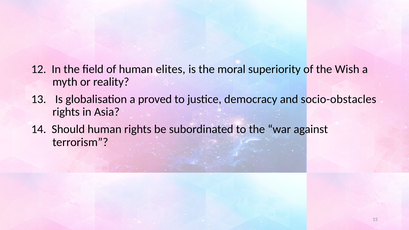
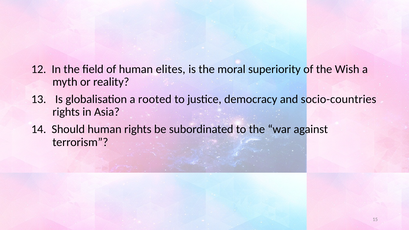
proved: proved -> rooted (155, 99)
socio-obstacles: socio-obstacles -> socio-countries (339, 99)
